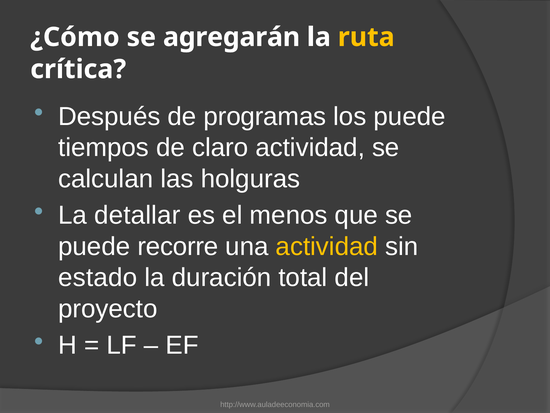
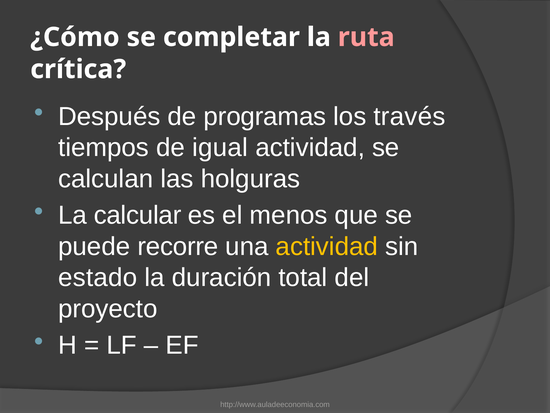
agregarán: agregarán -> completar (231, 37)
ruta colour: yellow -> pink (366, 37)
los puede: puede -> través (409, 116)
claro: claro -> igual (220, 148)
detallar: detallar -> calcular (138, 215)
